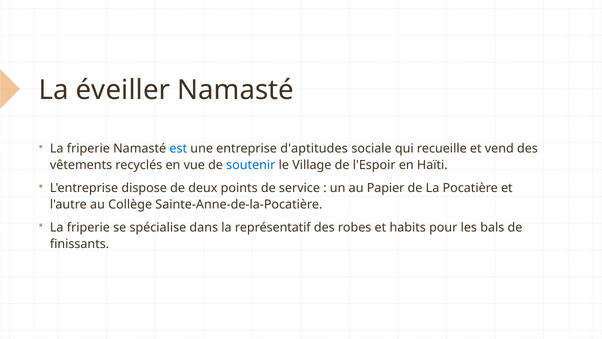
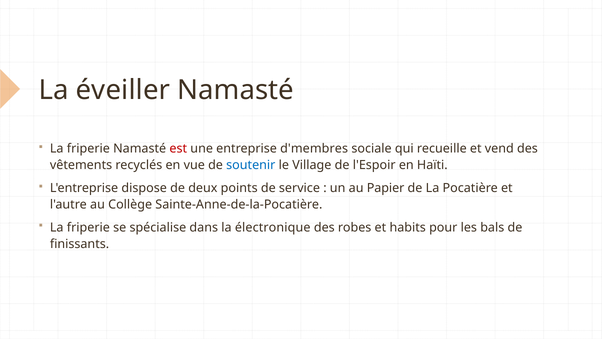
est colour: blue -> red (178, 149)
d'aptitudes: d'aptitudes -> d'membres (314, 149)
représentatif: représentatif -> électronique (273, 227)
